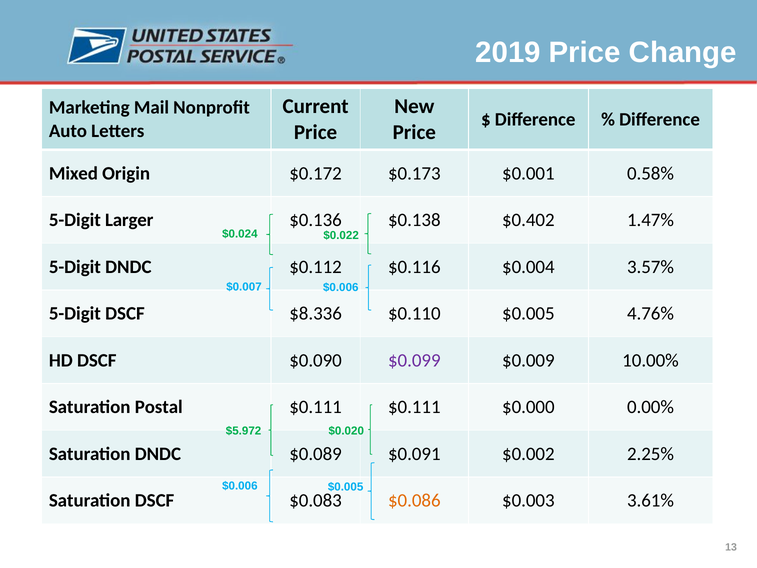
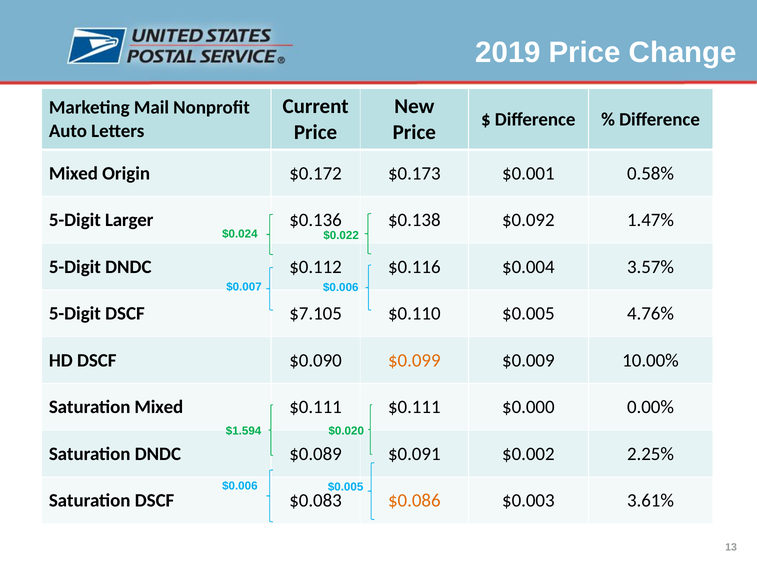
$0.402: $0.402 -> $0.092 (528, 220)
$8.336: $8.336 -> $7.105 (316, 313)
$0.099 colour: purple -> orange (414, 360)
Saturation Postal: Postal -> Mixed (159, 407)
$5.972: $5.972 -> $1.594 (244, 431)
